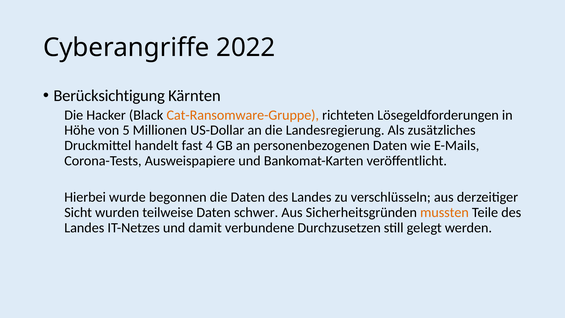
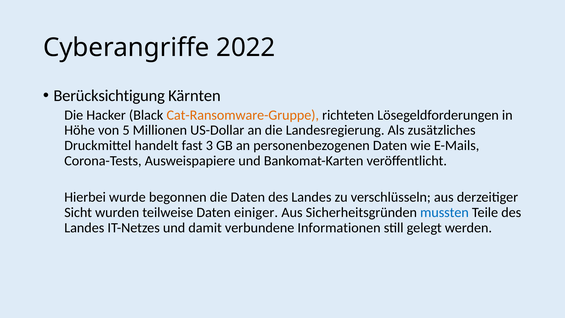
4: 4 -> 3 (209, 145)
schwer: schwer -> einiger (256, 212)
mussten colour: orange -> blue (444, 212)
Durchzusetzen: Durchzusetzen -> Informationen (339, 228)
